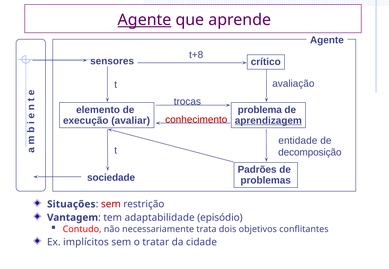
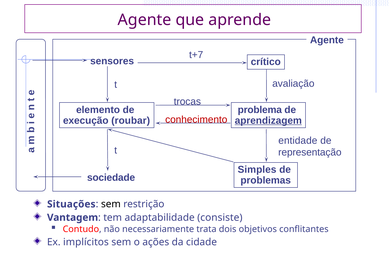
Agente underline: present -> none (145, 20)
t+8: t+8 -> t+7 (196, 55)
avaliar: avaliar -> roubar (131, 121)
decomposição: decomposição -> representação (310, 153)
Padrões: Padrões -> Simples (257, 170)
sem colour: red -> black (111, 204)
episódio: episódio -> consiste (220, 218)
tratar: tratar -> ações (156, 242)
